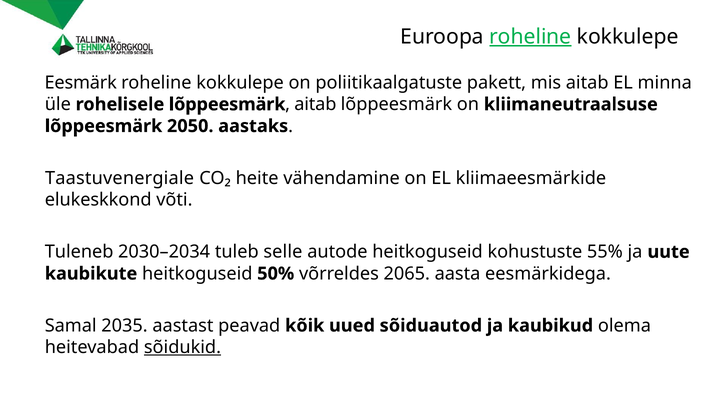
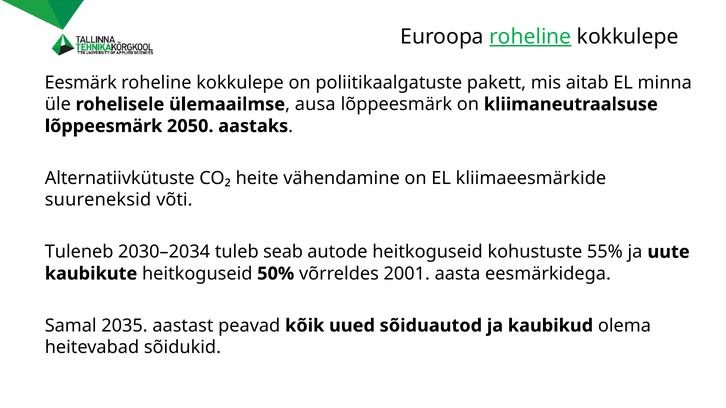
rohelisele lõppeesmärk: lõppeesmärk -> ülemaailmse (227, 104)
aitab: aitab -> ausa (315, 104)
Taastuvenergiale: Taastuvenergiale -> Alternatiivkütuste (120, 178)
elukeskkond: elukeskkond -> suureneksid (98, 200)
selle: selle -> seab (283, 252)
2065: 2065 -> 2001 (407, 274)
sõidukid underline: present -> none (182, 348)
